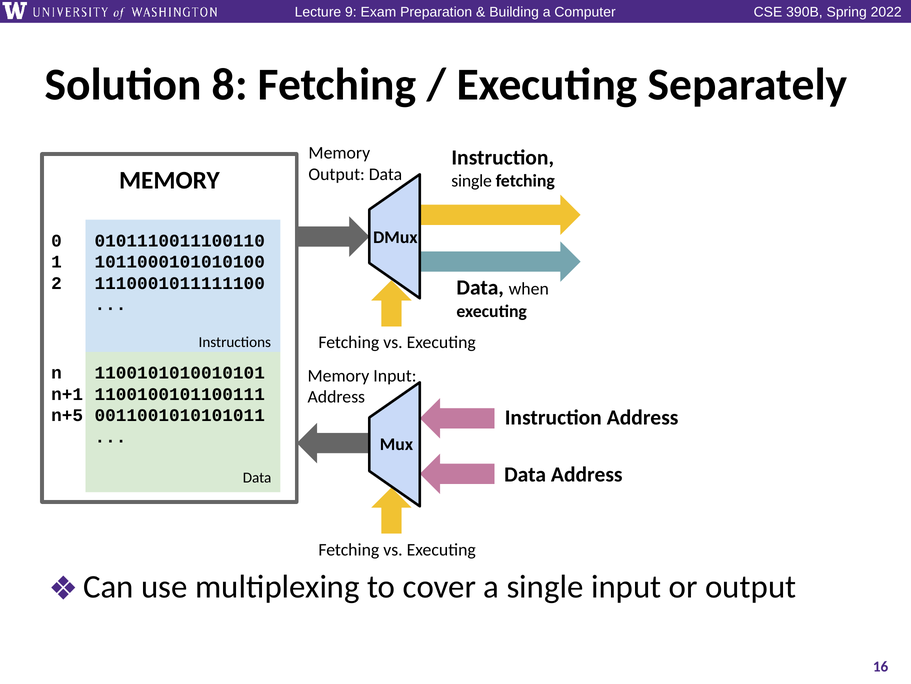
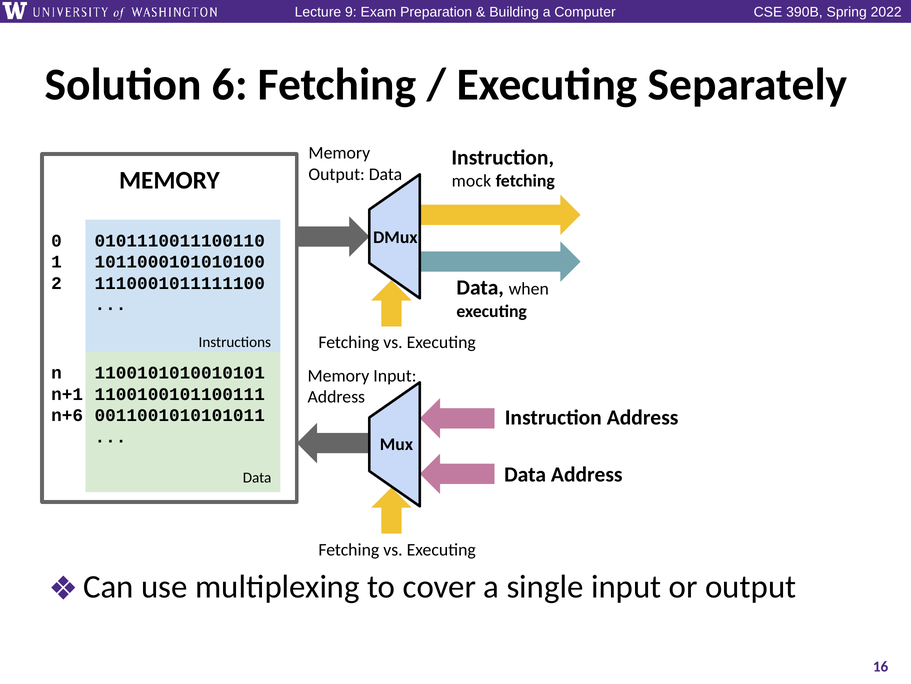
8: 8 -> 6 (230, 85)
single: single -> mock (471, 181)
n+5: n+5 -> n+6 (67, 415)
